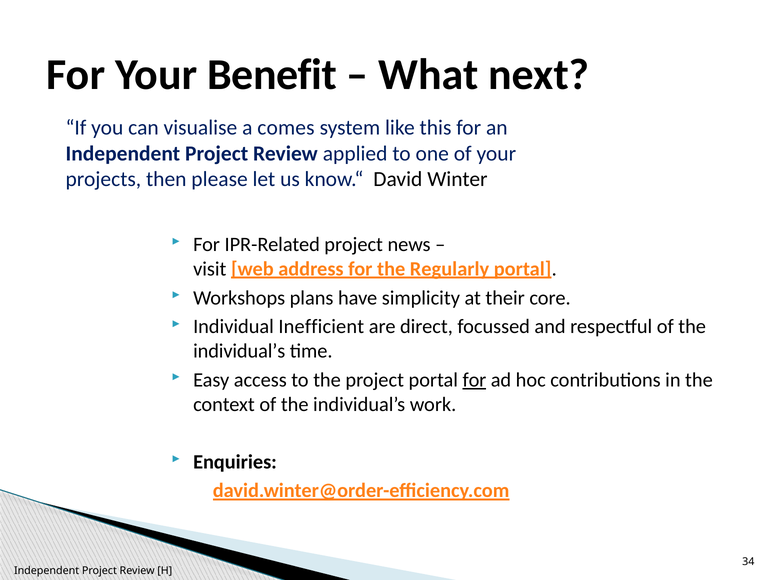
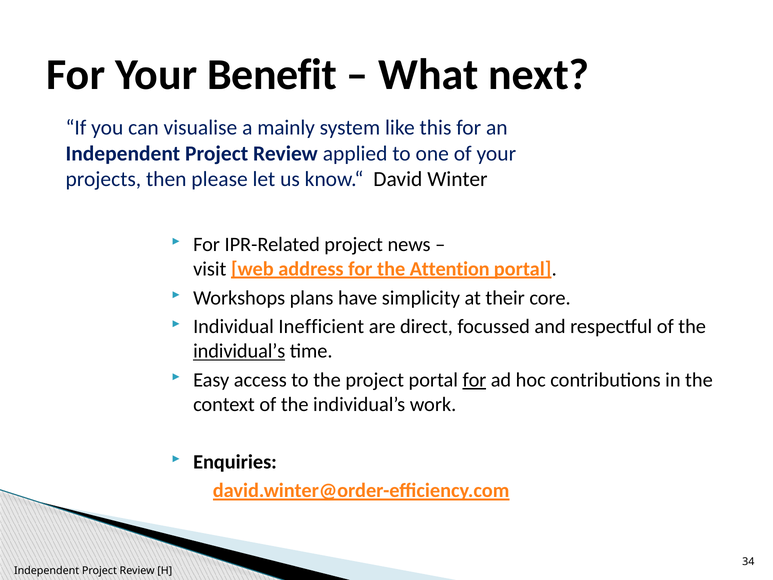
comes: comes -> mainly (286, 128)
Regularly: Regularly -> Attention (450, 269)
individual’s underline: none -> present (239, 351)
